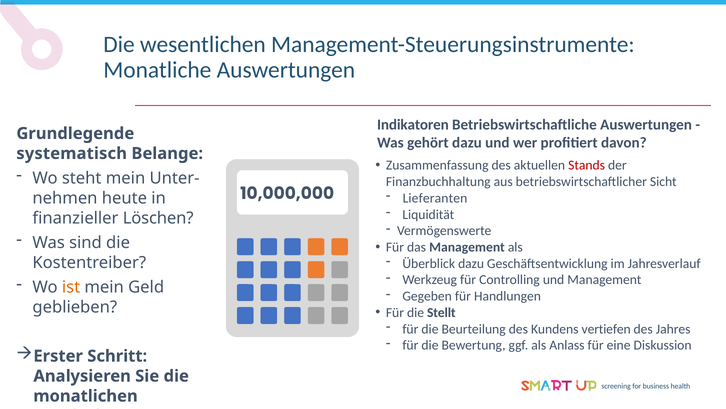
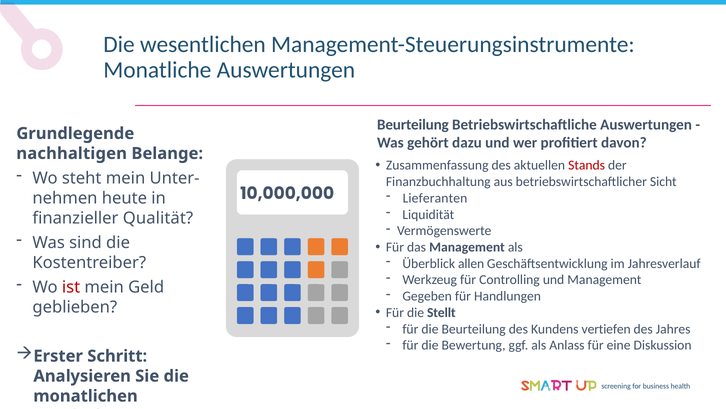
Indikatoren: Indikatoren -> Beurteilung (413, 125)
systematisch: systematisch -> nachhaltigen (72, 153)
Löschen: Löschen -> Qualität (158, 218)
Überblick dazu: dazu -> allen (471, 263)
ist colour: orange -> red (71, 287)
